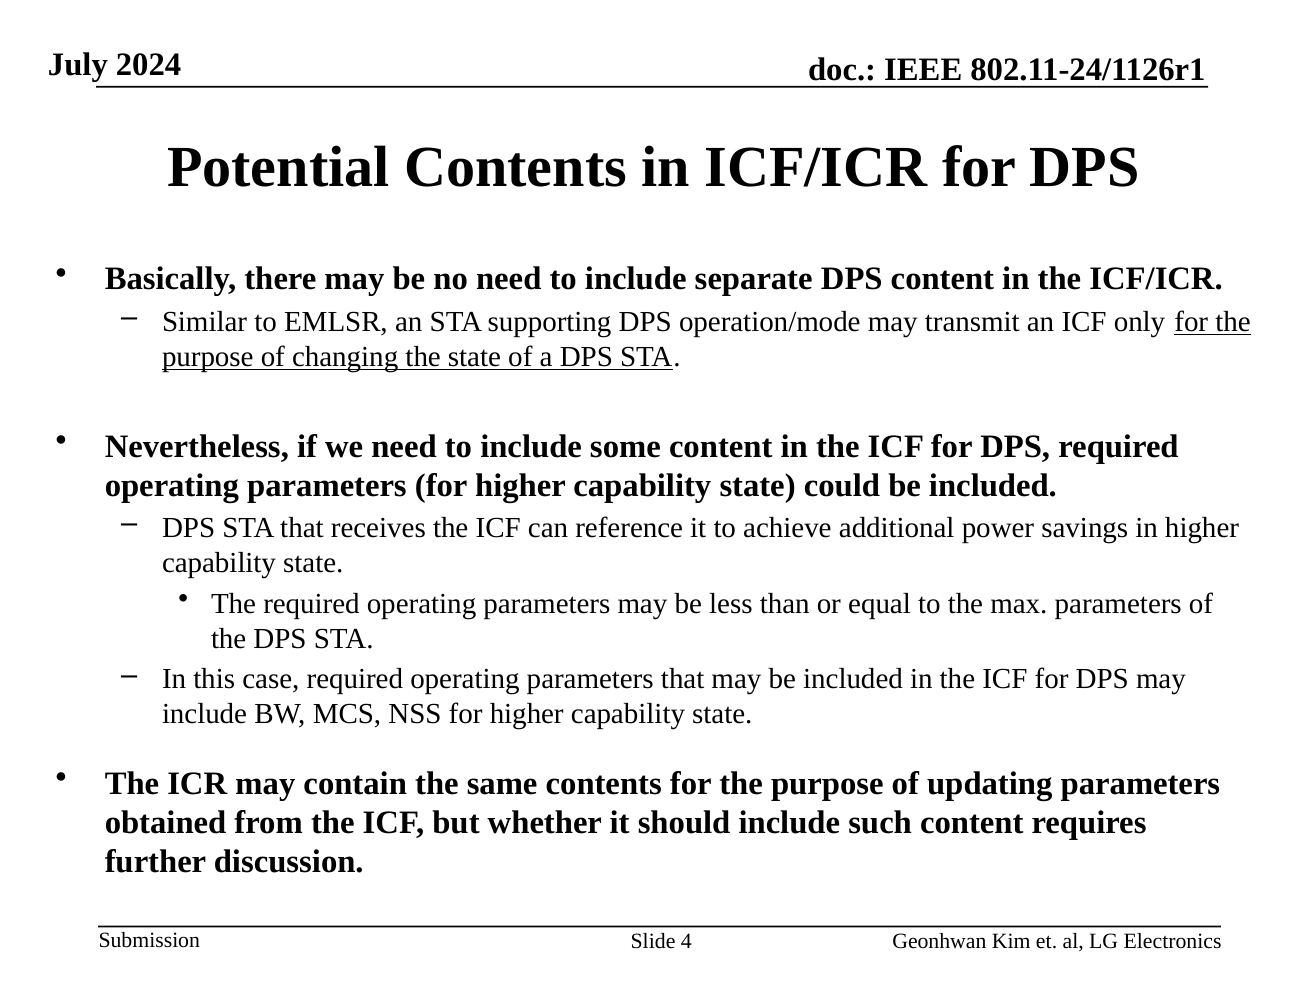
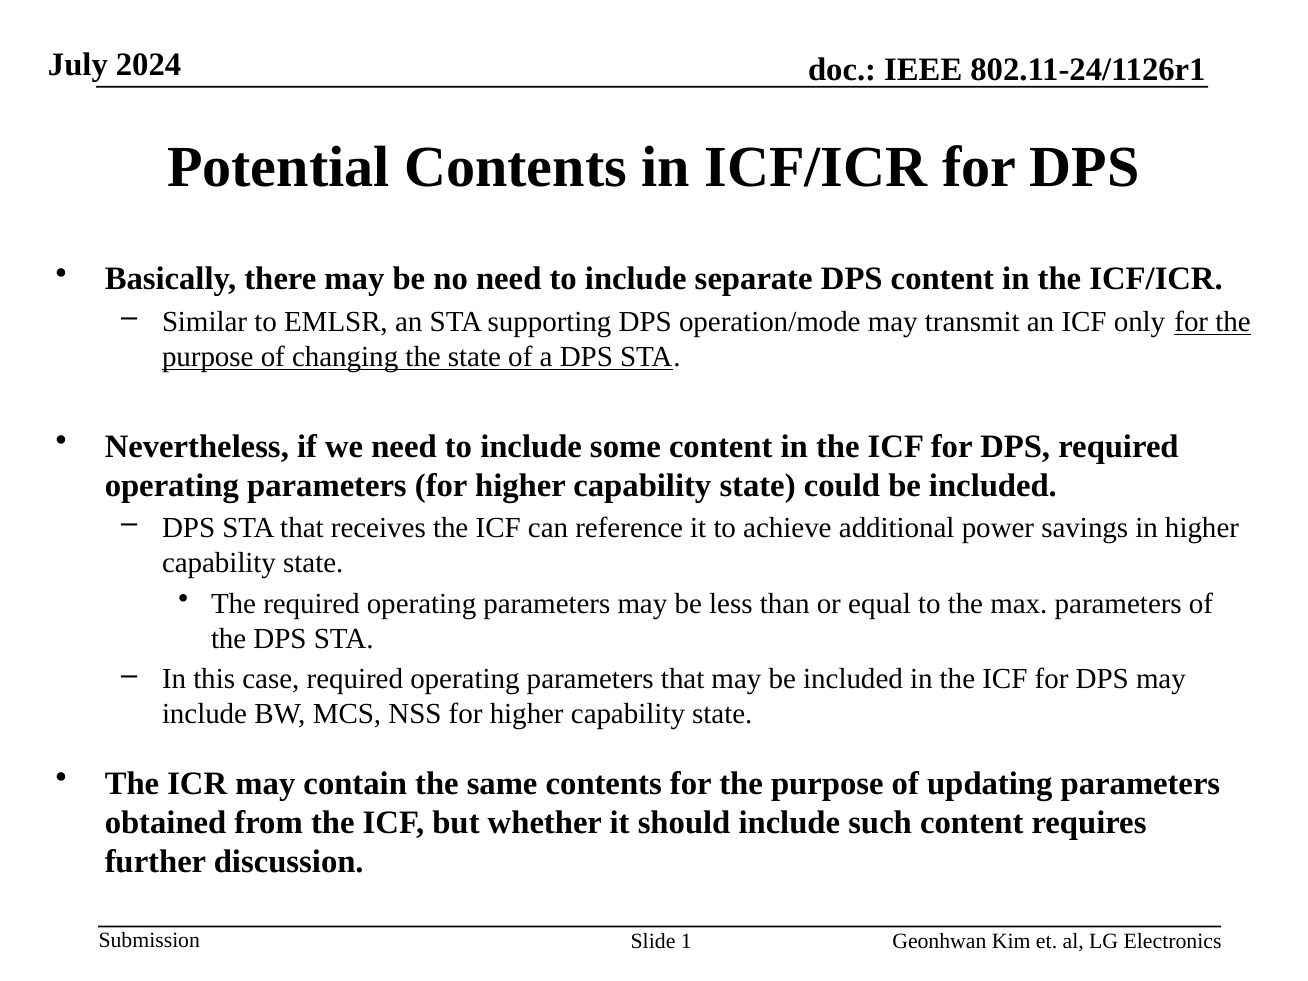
4: 4 -> 1 (686, 941)
